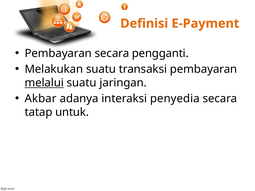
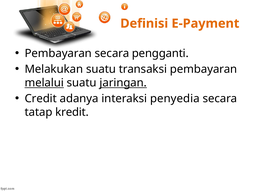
jaringan underline: none -> present (123, 83)
Akbar: Akbar -> Credit (41, 99)
untuk: untuk -> kredit (72, 112)
